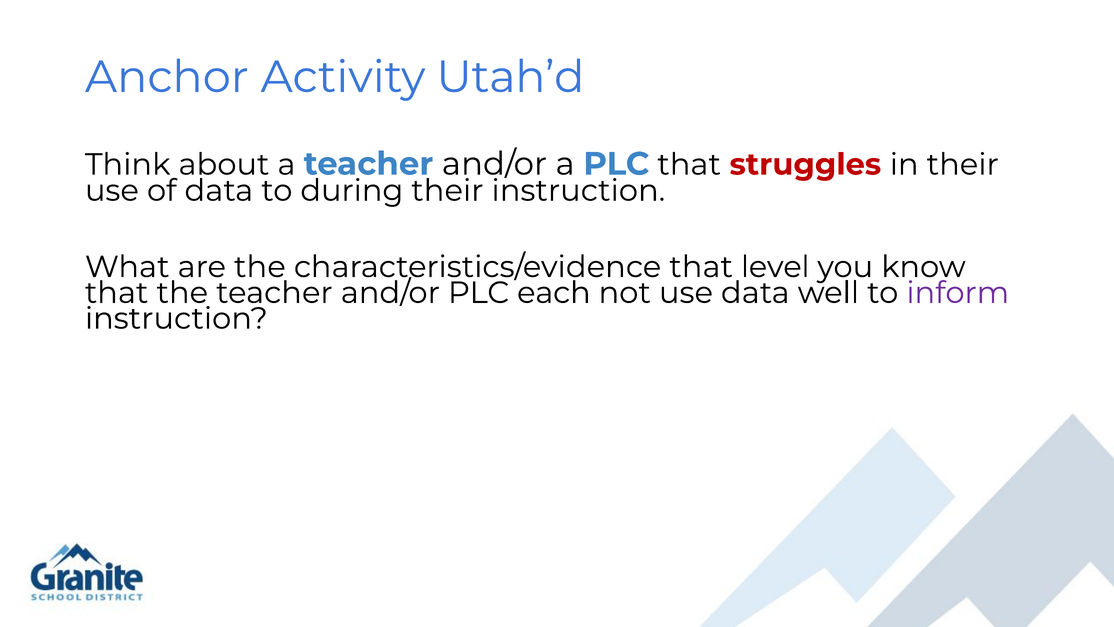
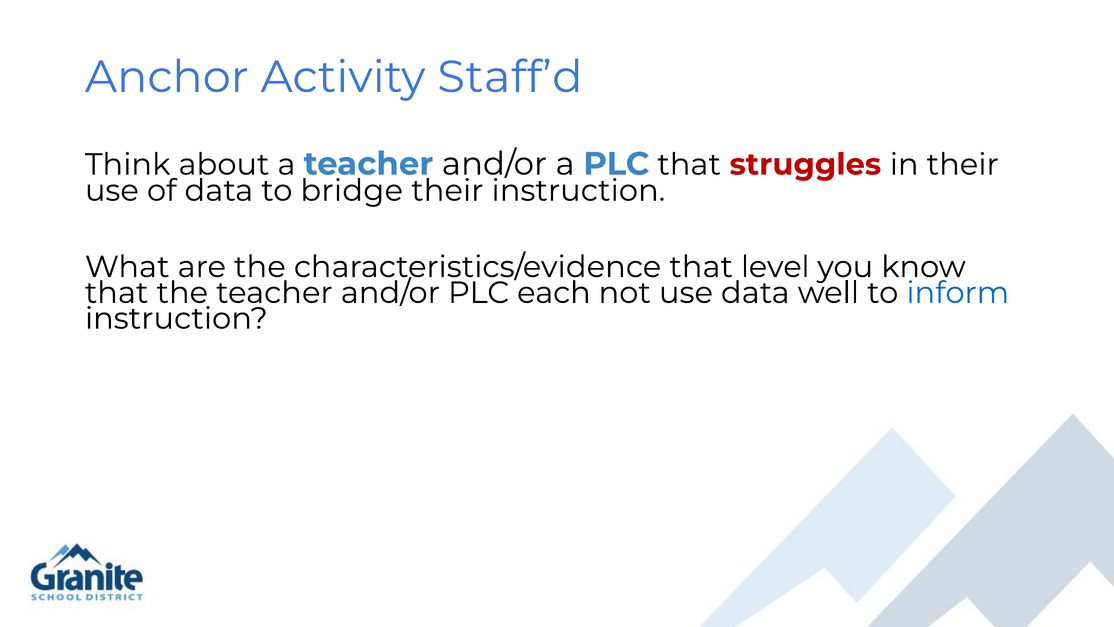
Utah’d: Utah’d -> Staff’d (510, 77)
during: during -> bridge (352, 191)
inform colour: purple -> blue (958, 293)
